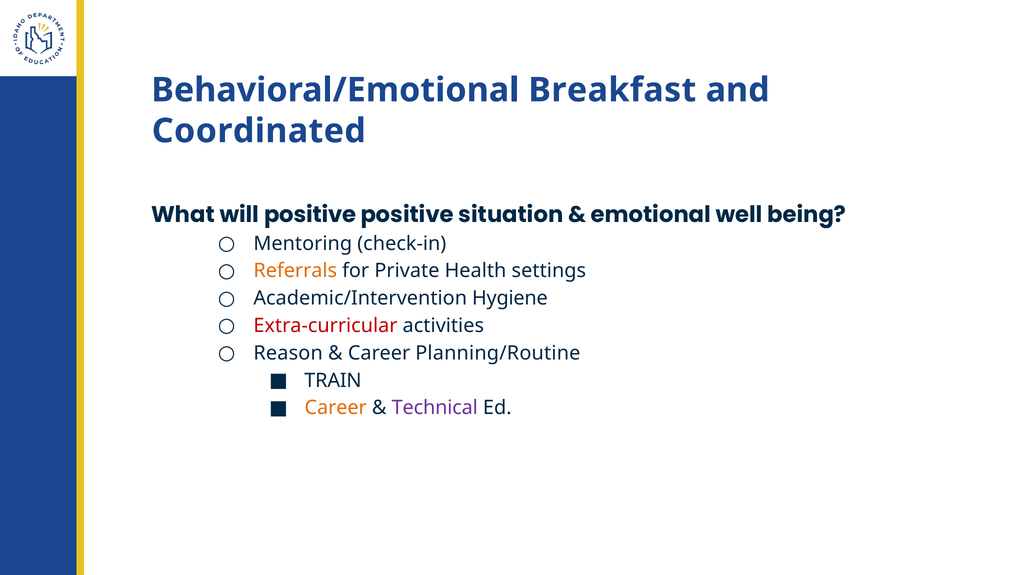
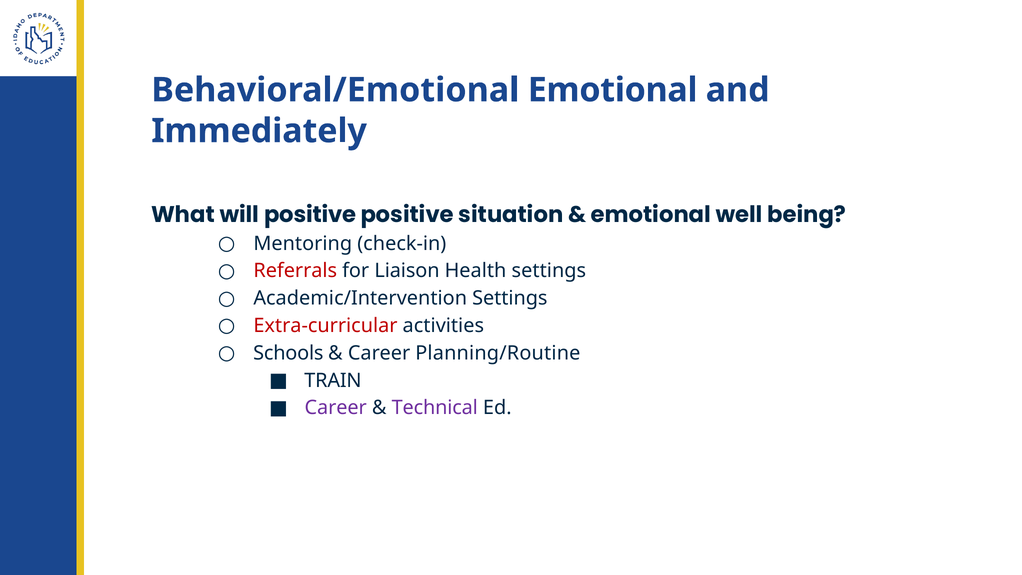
Behavioral/Emotional Breakfast: Breakfast -> Emotional (613, 90)
Coordinated: Coordinated -> Immediately (259, 131)
Referrals colour: orange -> red (295, 271)
Private: Private -> Liaison (407, 271)
Academic/Intervention Hygiene: Hygiene -> Settings (510, 298)
Reason: Reason -> Schools (288, 353)
Career colour: orange -> purple (336, 408)
